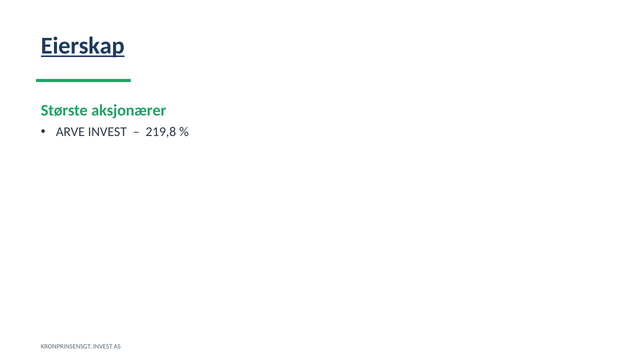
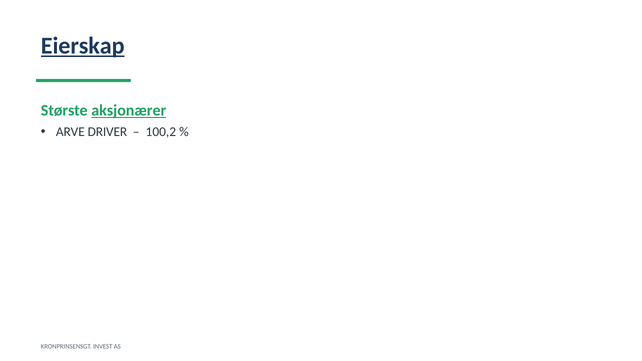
aksjonærer underline: none -> present (129, 111)
ARVE INVEST: INVEST -> DRIVER (107, 132)
219,8: 219,8 -> 100,2 (161, 132)
